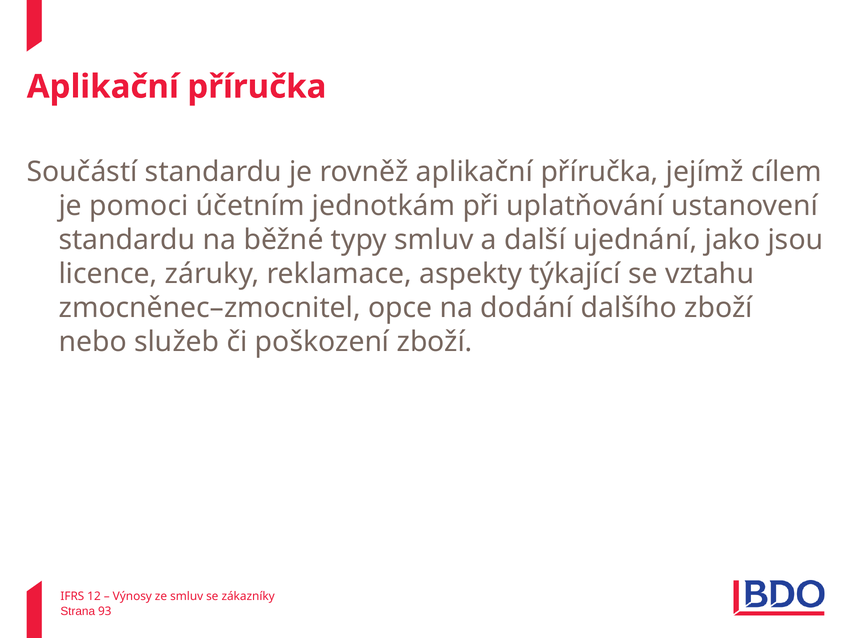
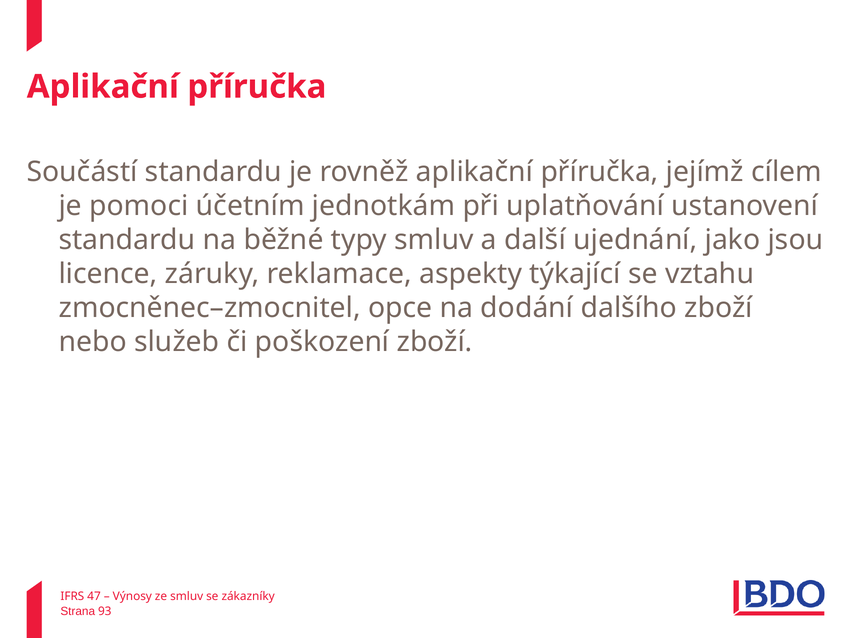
12: 12 -> 47 (94, 597)
